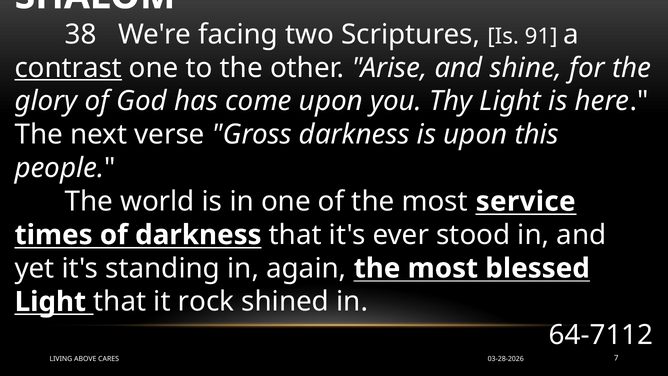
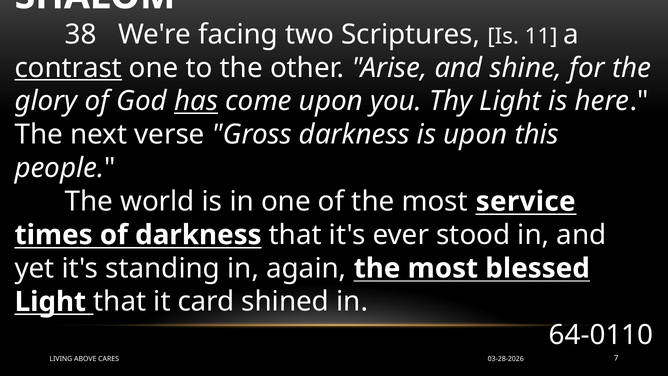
91: 91 -> 11 (541, 36)
has underline: none -> present (196, 101)
rock: rock -> card (206, 302)
64-7112: 64-7112 -> 64-0110 (601, 335)
